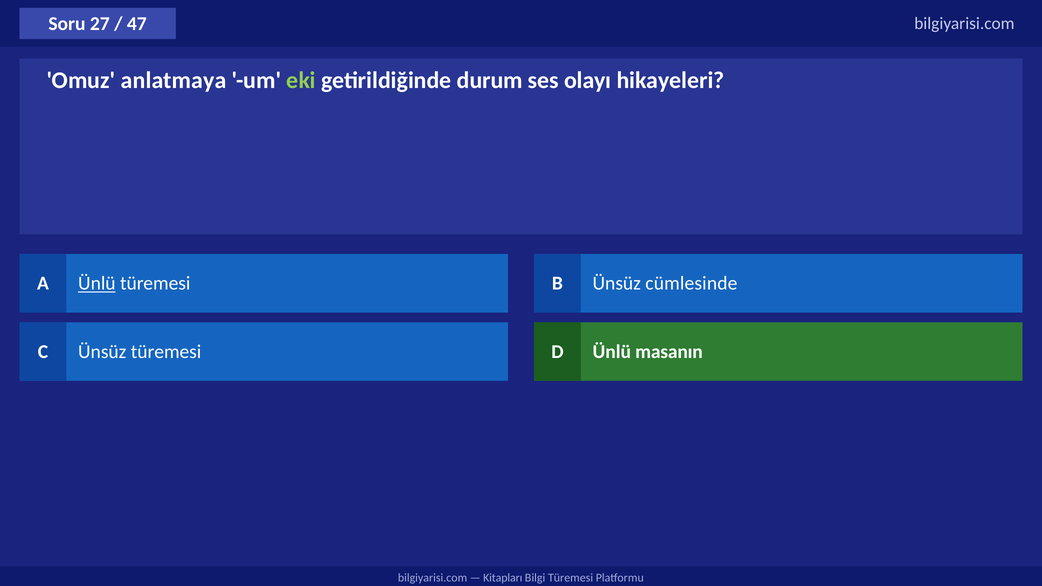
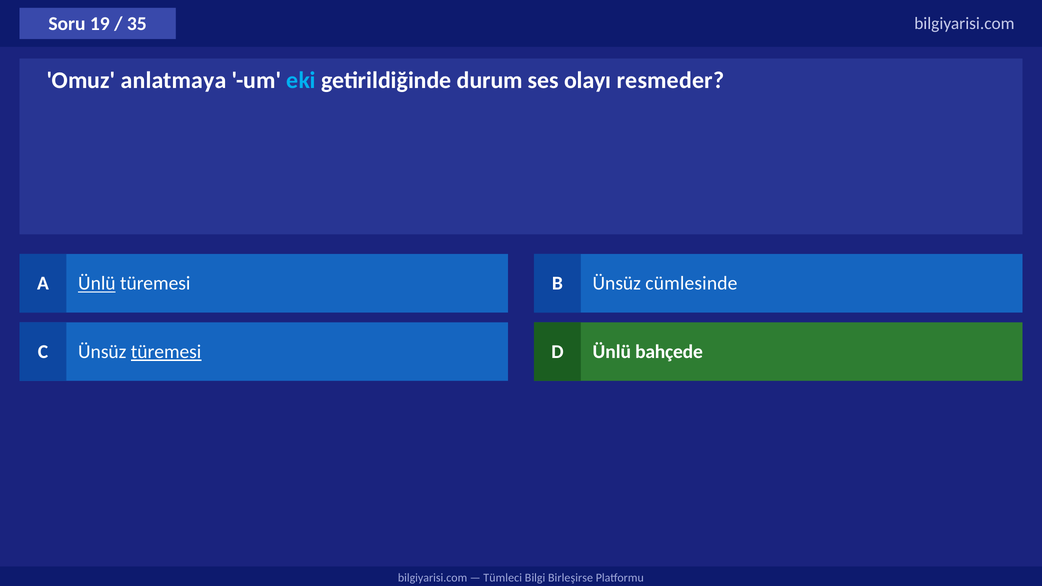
27: 27 -> 19 (100, 24)
47: 47 -> 35 (137, 24)
eki colour: light green -> light blue (301, 80)
hikayeleri: hikayeleri -> resmeder (670, 80)
türemesi underline: none -> present (166, 352)
masanın: masanın -> bahçede (669, 352)
Kitapları: Kitapları -> Tümleci (503, 578)
Bilgi Türemesi: Türemesi -> Birleşirse (571, 578)
